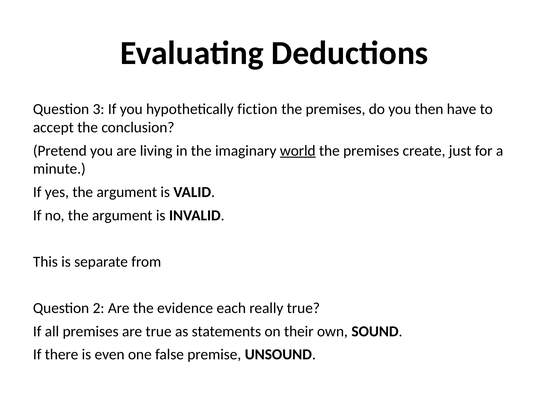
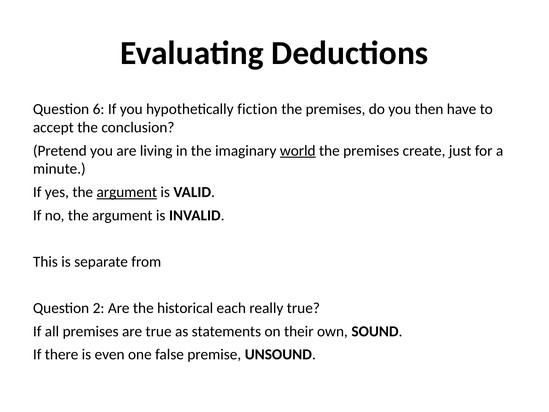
3: 3 -> 6 (99, 109)
argument underline: none -> present (127, 192)
evidence: evidence -> historical (185, 308)
